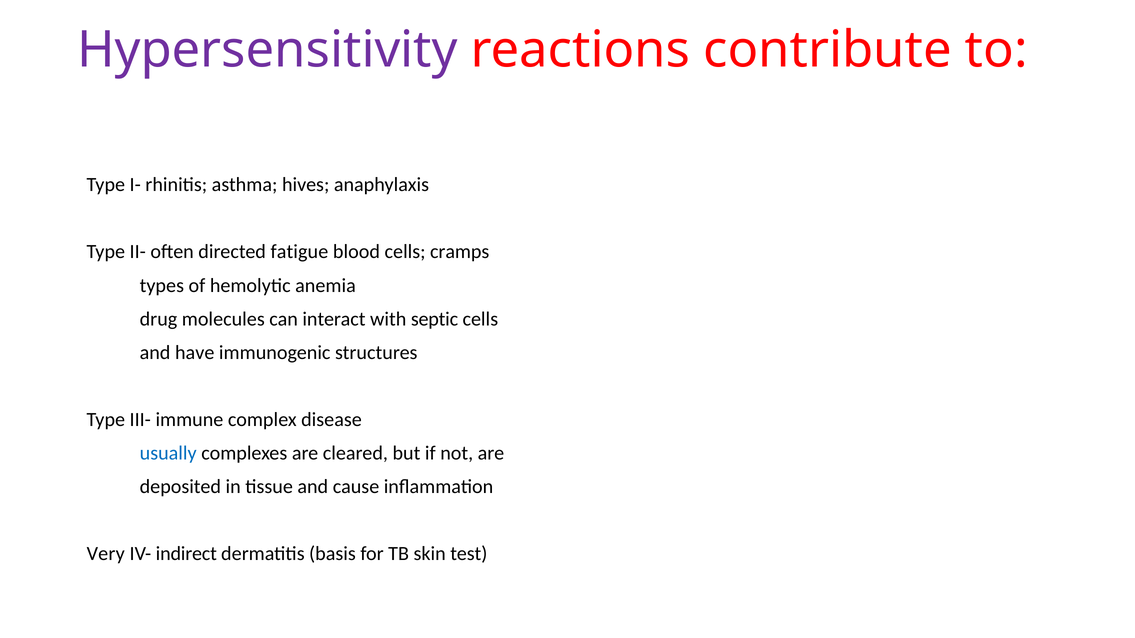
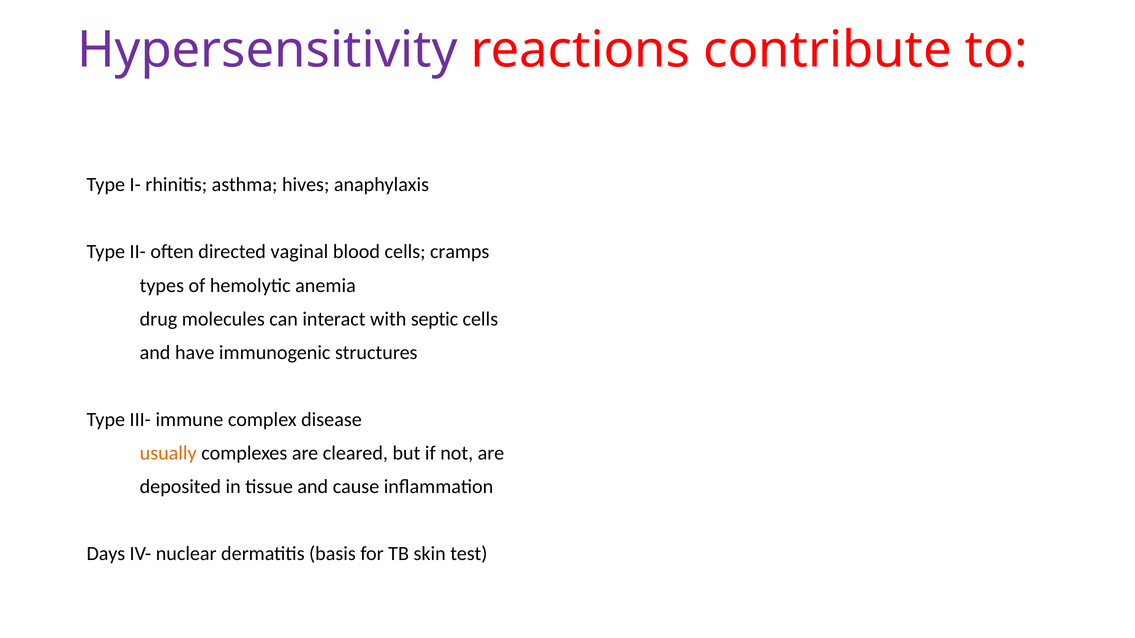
fatigue: fatigue -> vaginal (299, 252)
usually colour: blue -> orange (168, 453)
Very: Very -> Days (106, 554)
indirect: indirect -> nuclear (186, 554)
